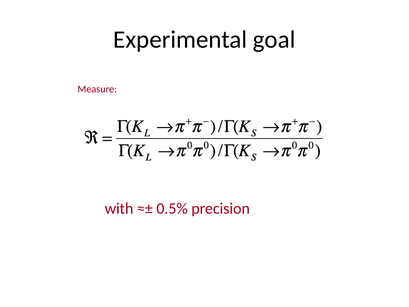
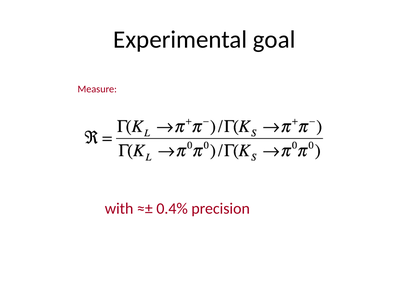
0.5%: 0.5% -> 0.4% (172, 209)
